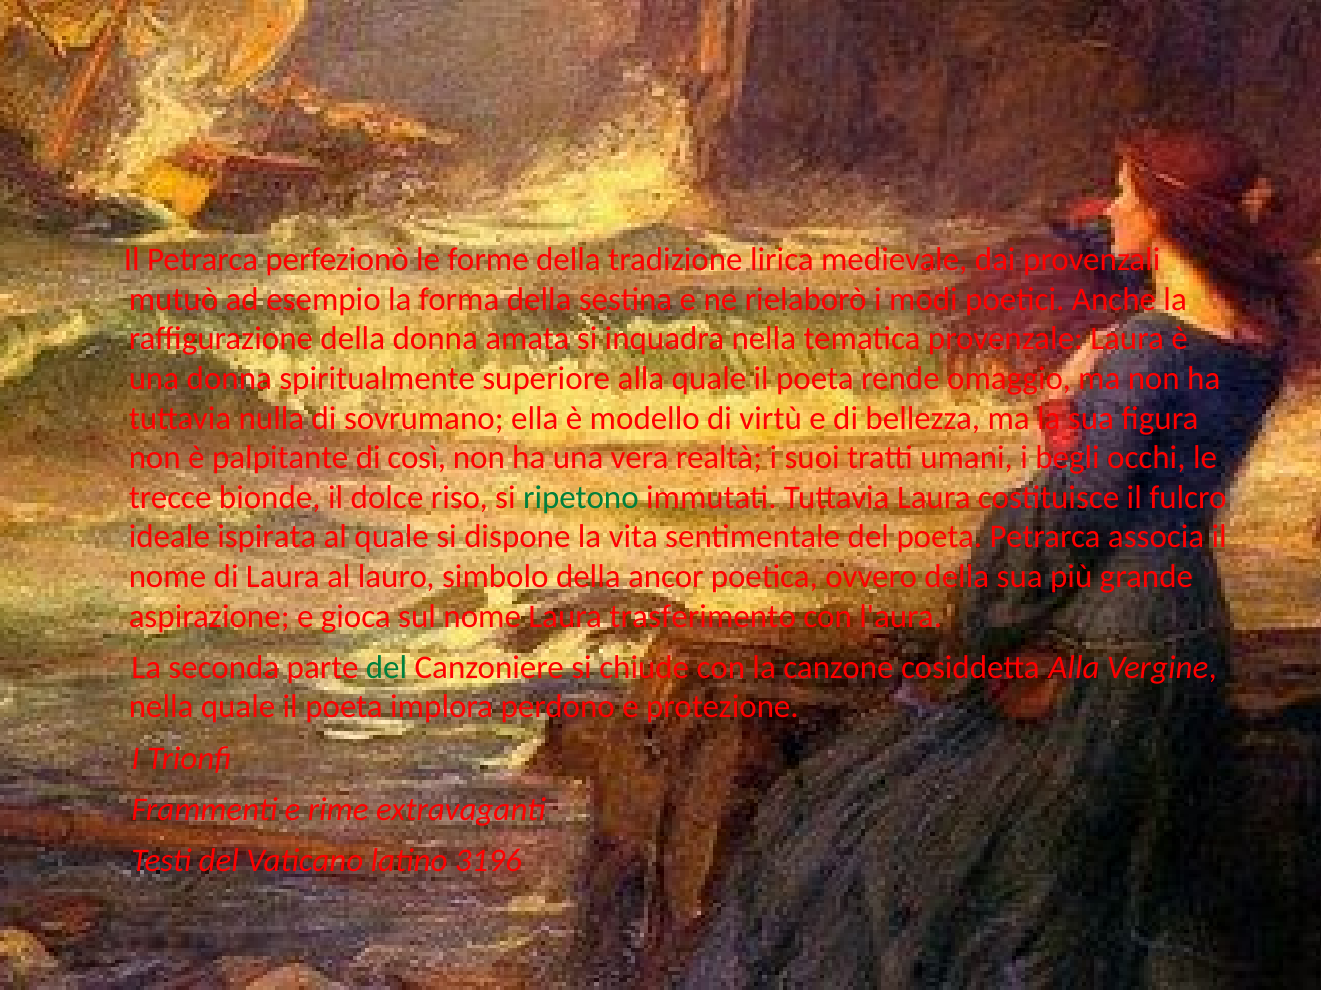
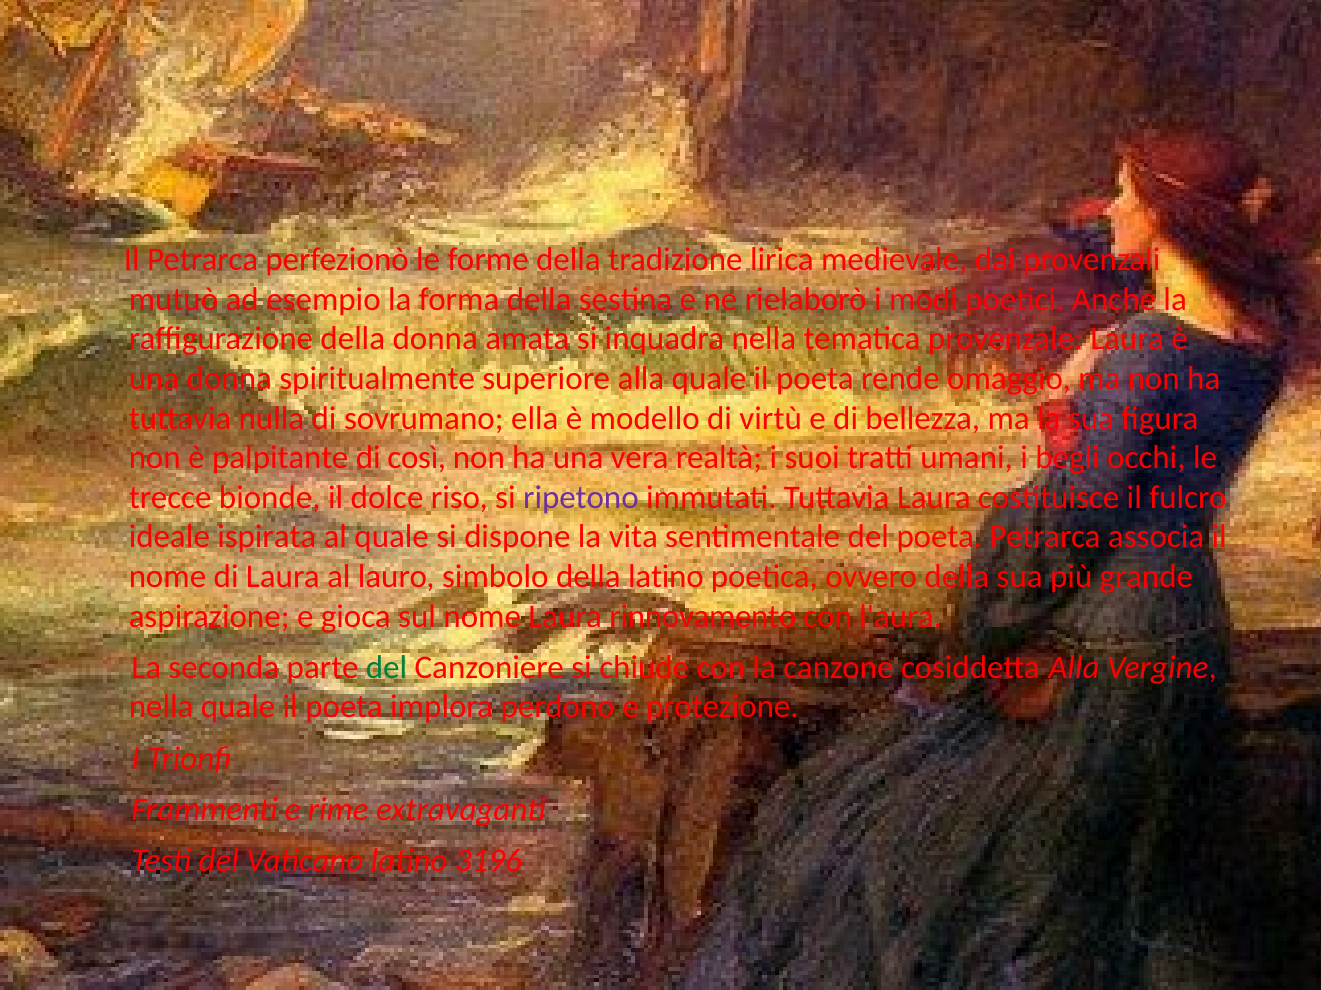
ripetono colour: green -> purple (581, 498)
della ancor: ancor -> latino (666, 577)
trasferimento: trasferimento -> rinnovamento (703, 617)
